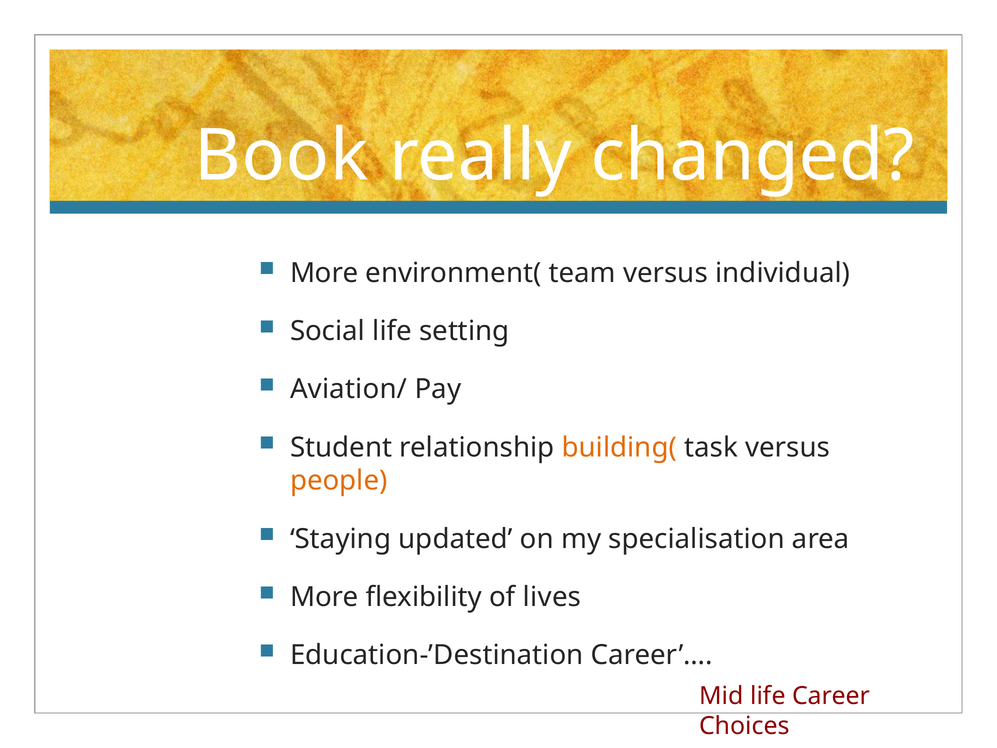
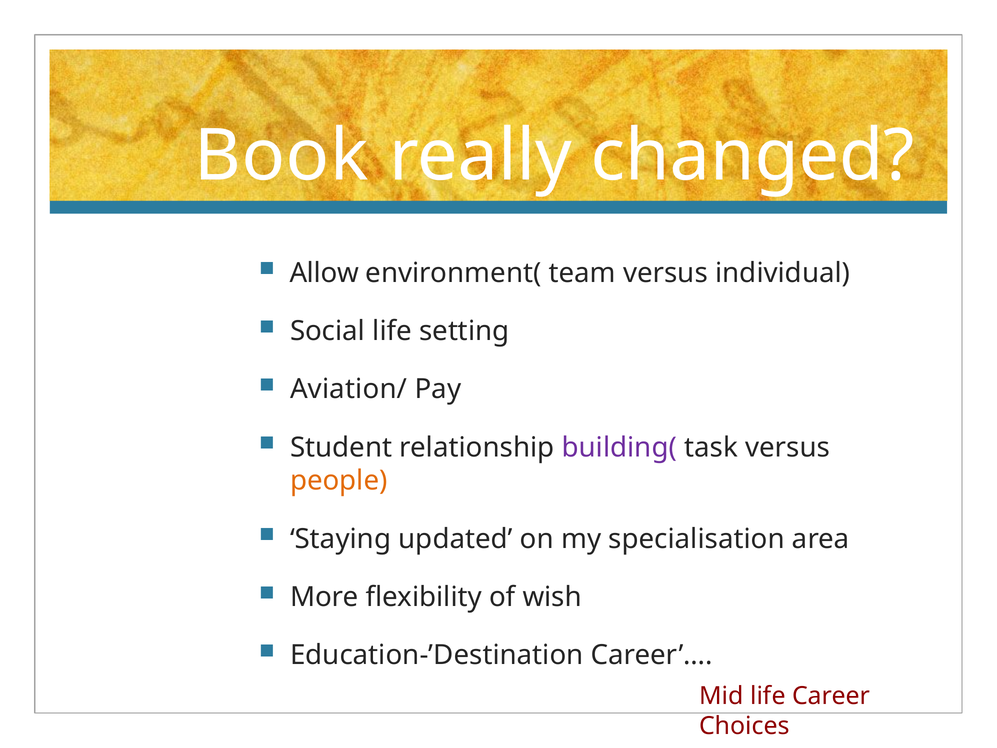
More: More -> Allow (324, 273)
building( colour: orange -> purple (619, 447)
lives: lives -> wish (552, 597)
